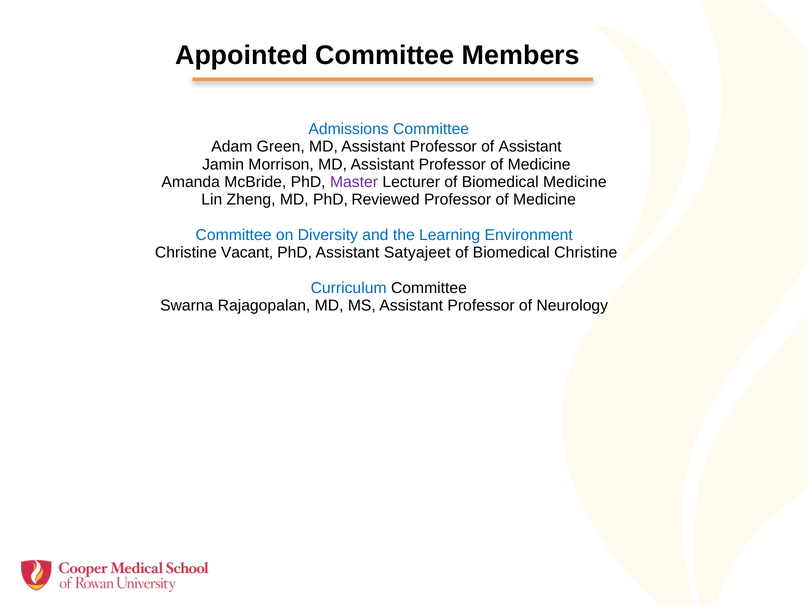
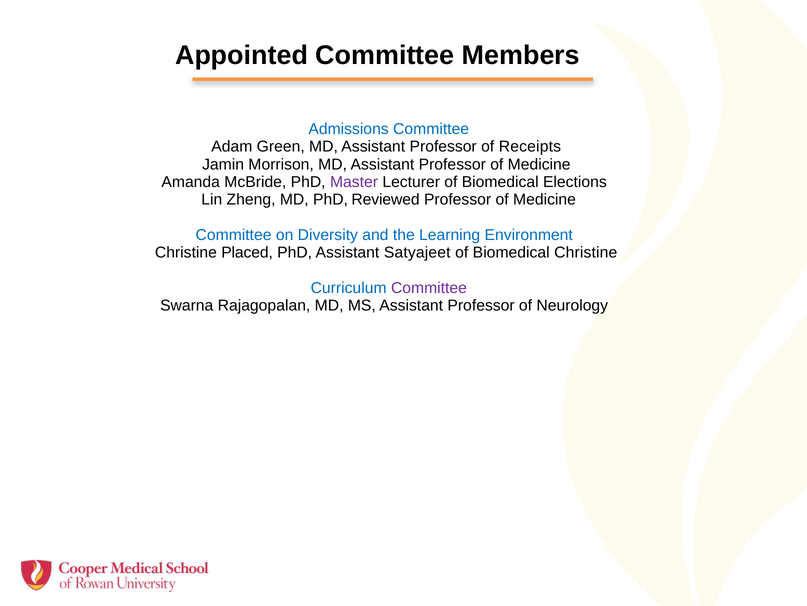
of Assistant: Assistant -> Receipts (530, 147)
Biomedical Medicine: Medicine -> Elections (575, 182)
Vacant: Vacant -> Placed (247, 252)
Committee colour: black -> purple (429, 288)
